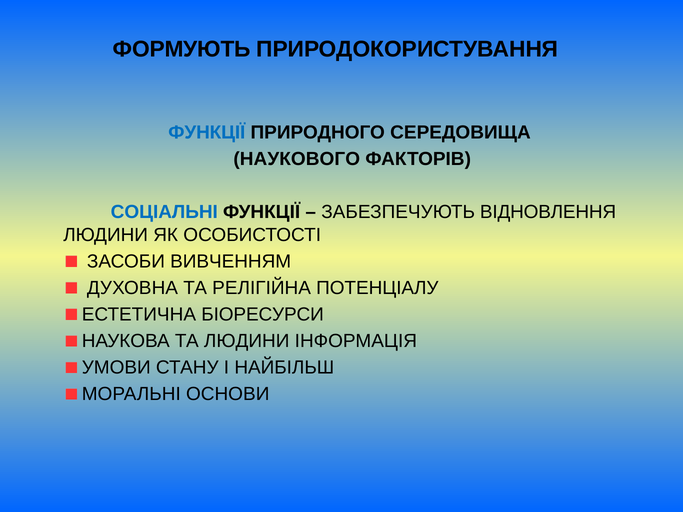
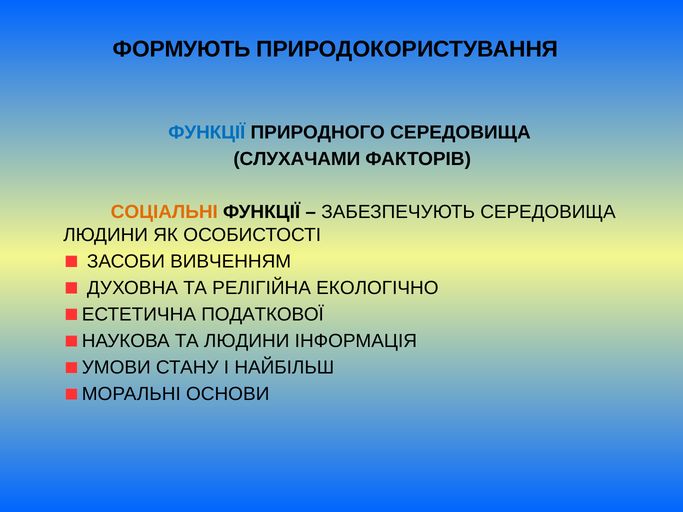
НАУКОВОГО: НАУКОВОГО -> СЛУХАЧАМИ (297, 159)
СОЦІАЛЬНІ colour: blue -> orange (164, 212)
ЗАБЕЗПЕЧУЮТЬ ВІДНОВЛЕННЯ: ВІДНОВЛЕННЯ -> СЕРЕДОВИЩА (548, 212)
ПОТЕНЦІАЛУ: ПОТЕНЦІАЛУ -> ЕКОЛОГІЧНО (377, 288)
БІОРЕСУРСИ: БІОРЕСУРСИ -> ПОДАТКОВОЇ (263, 315)
